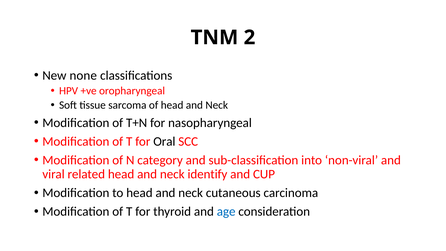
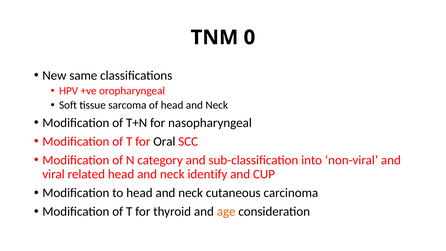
2: 2 -> 0 (249, 37)
none: none -> same (83, 75)
age colour: blue -> orange (226, 211)
